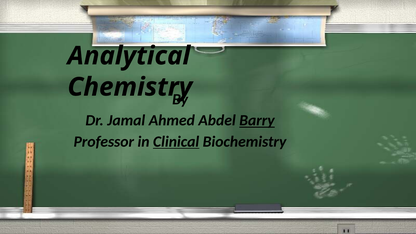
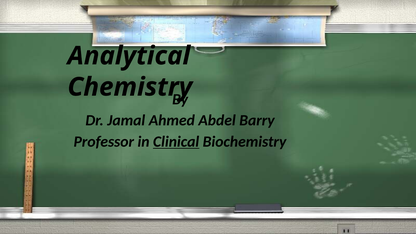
Barry underline: present -> none (257, 120)
